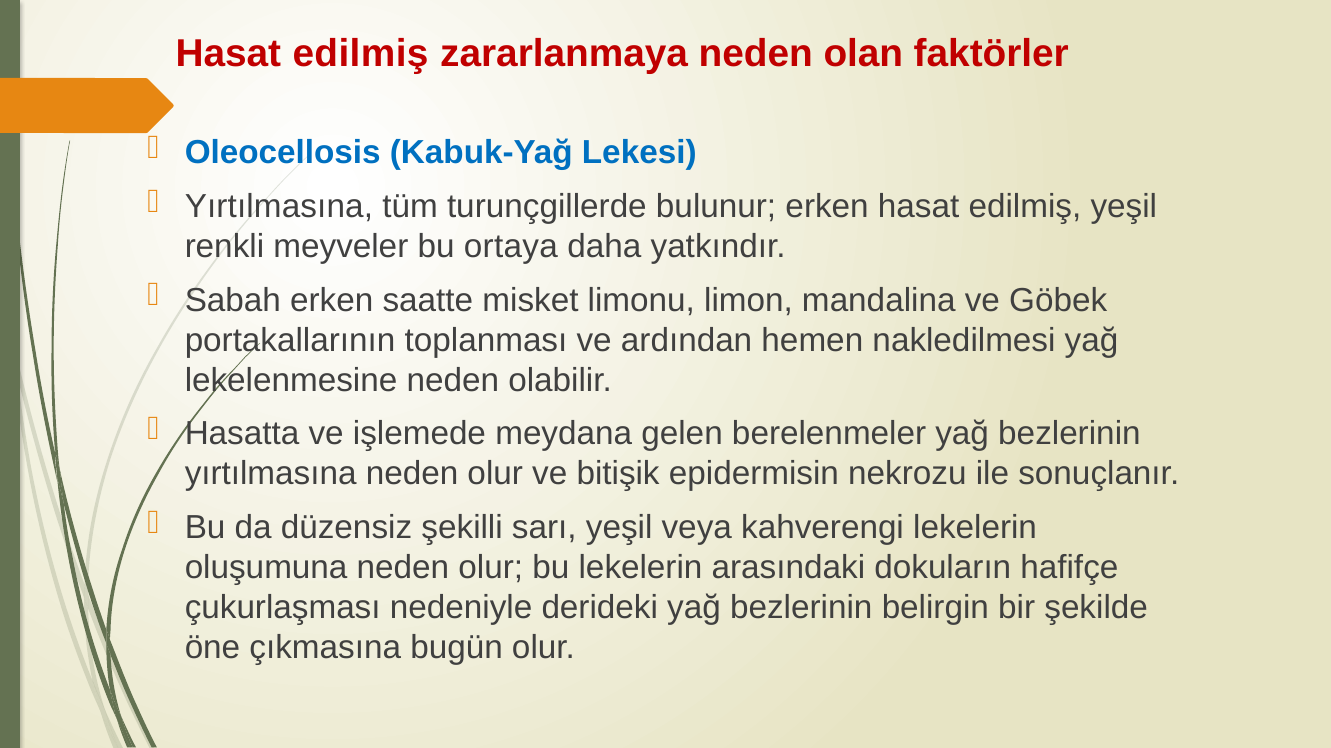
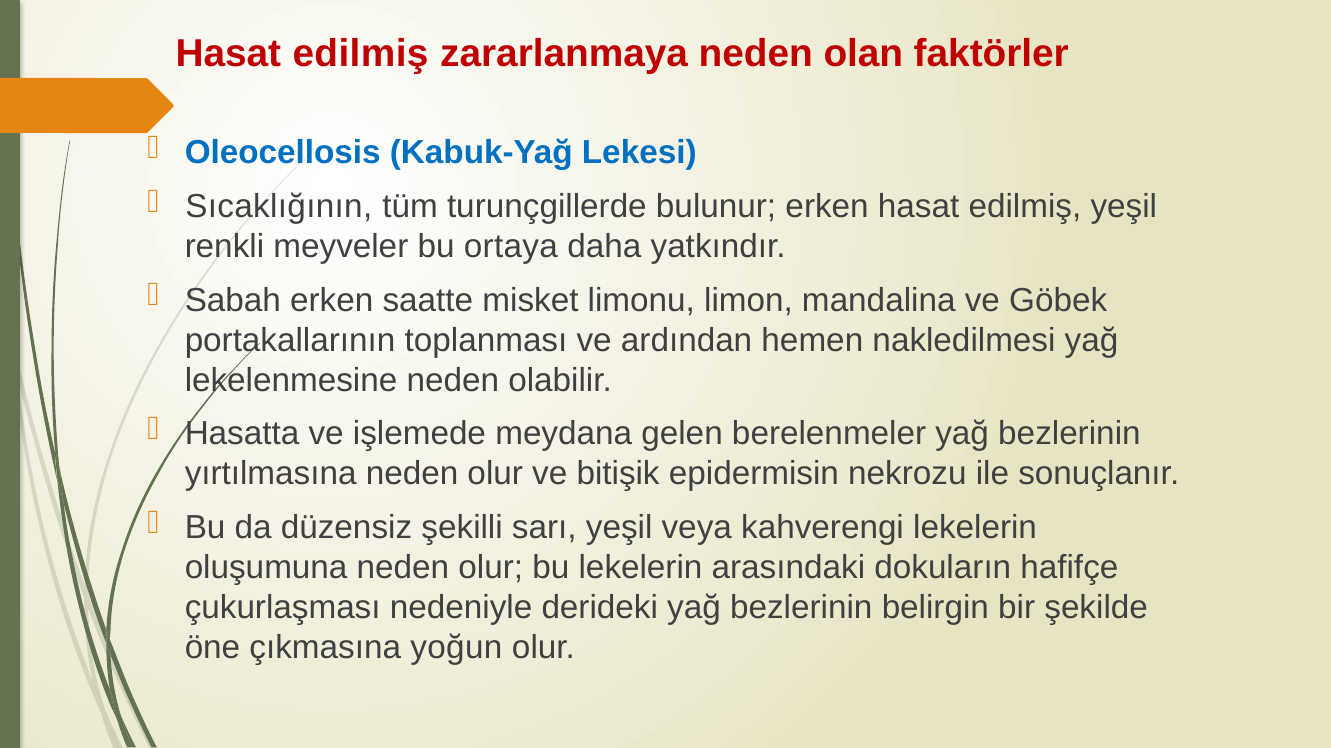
Yırtılmasına: Yırtılmasına -> Sıcaklığının (279, 207)
bugün: bugün -> yoğun (456, 648)
